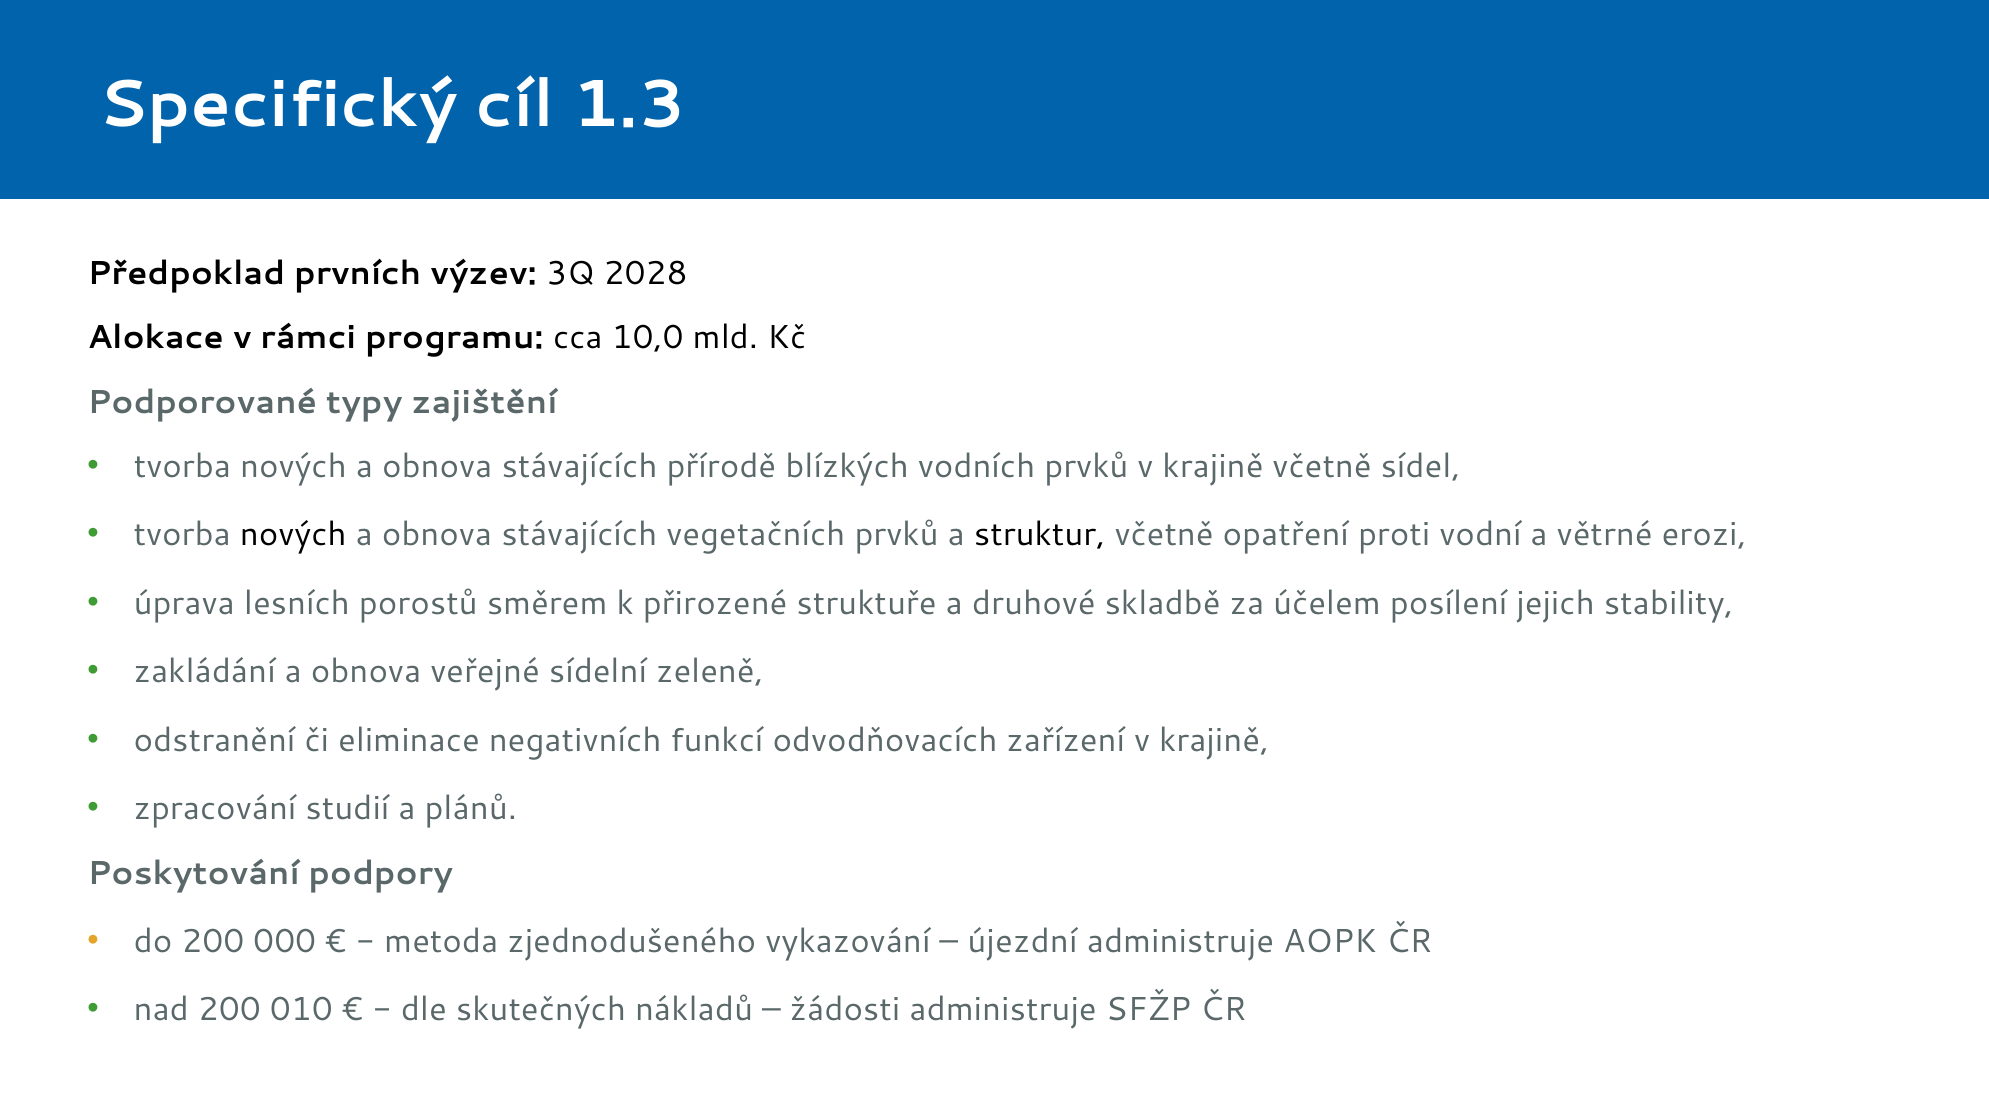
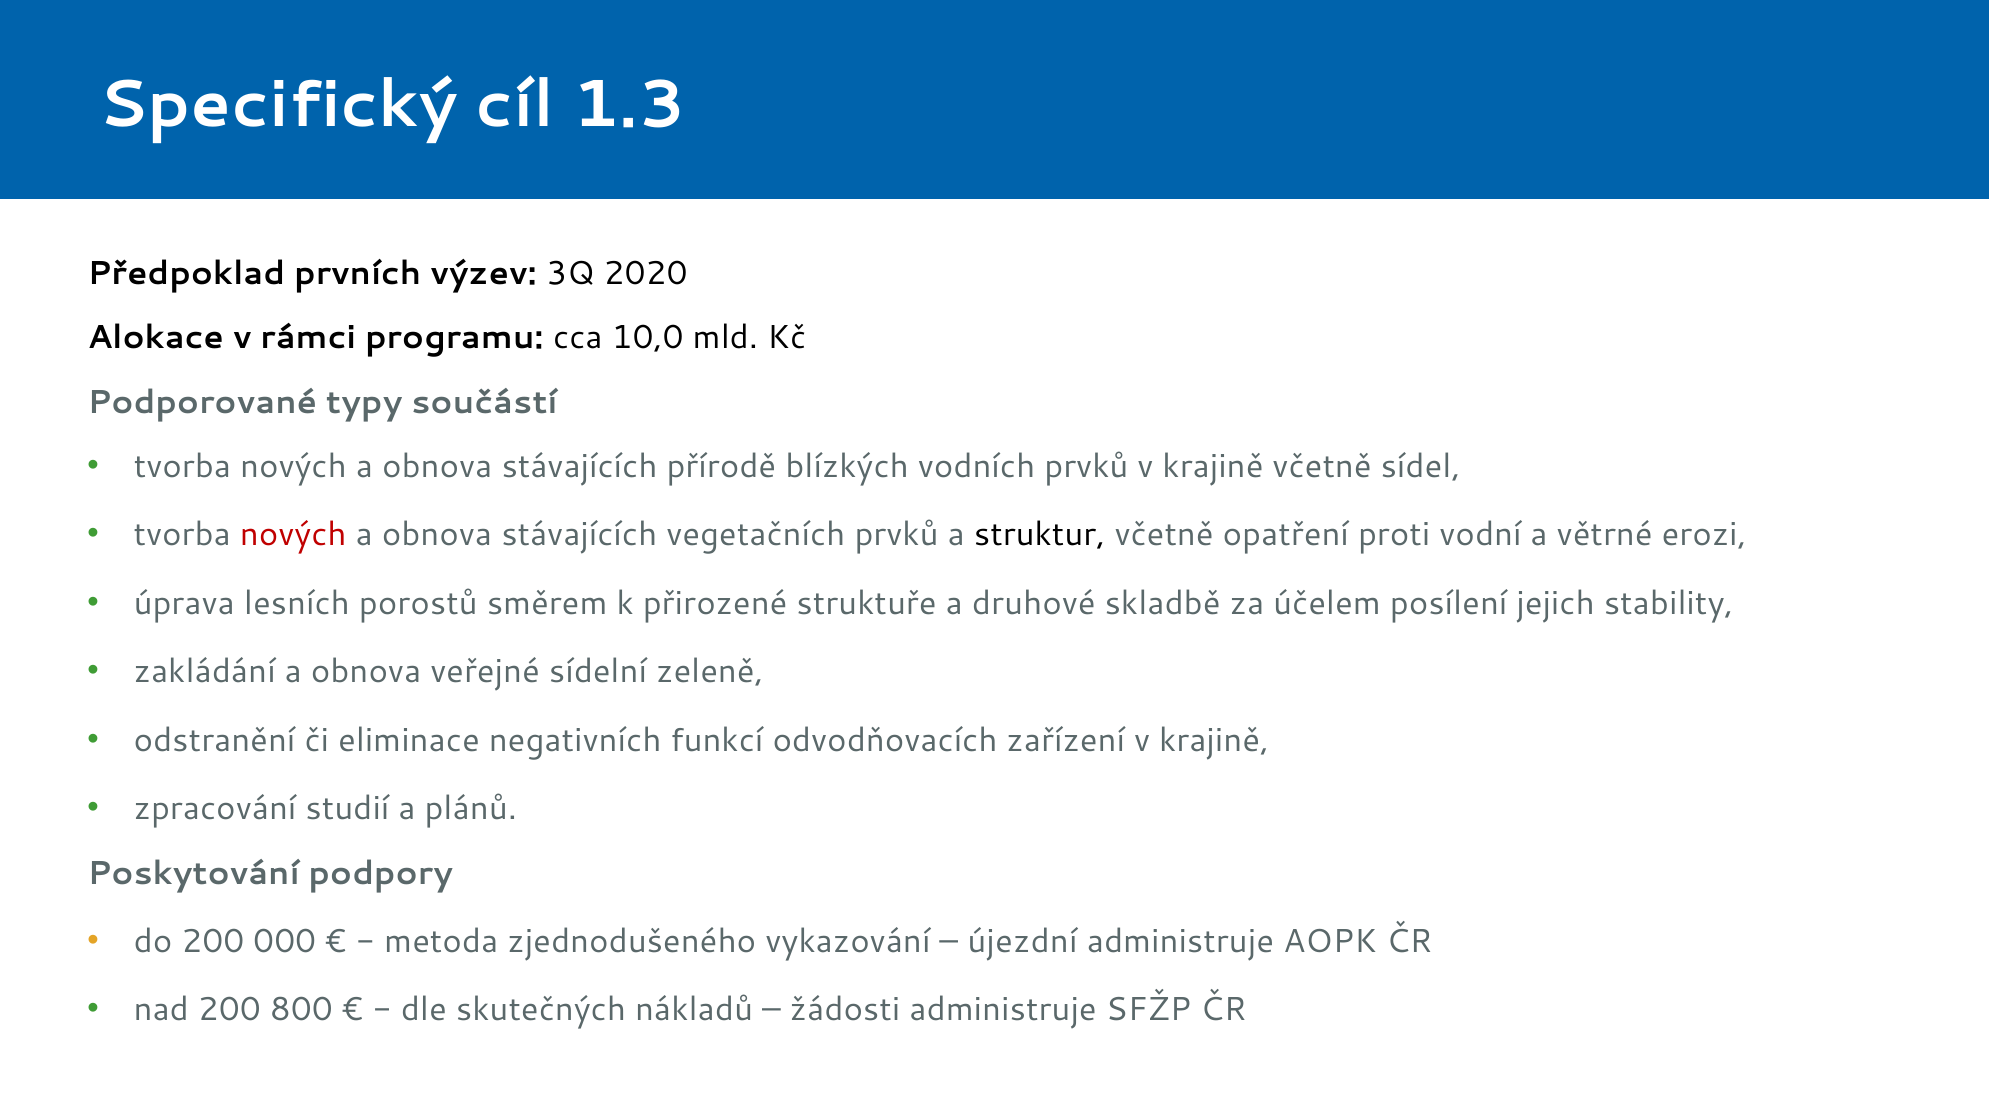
2028: 2028 -> 2020 (646, 273)
zajištění: zajištění -> součástí (484, 402)
nových colour: black -> red (293, 535)
010: 010 -> 800 (301, 1010)
